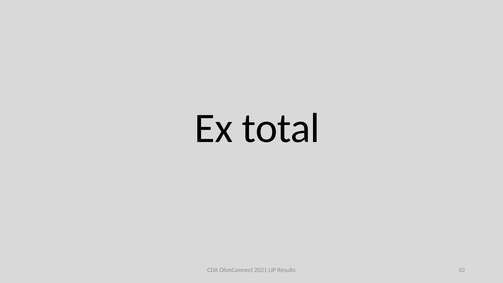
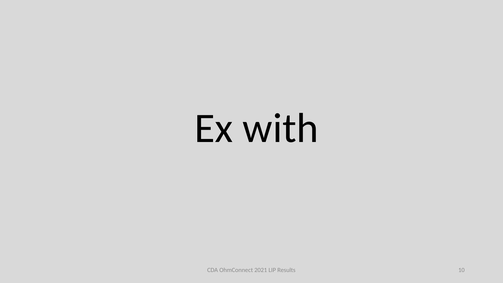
total: total -> with (281, 128)
